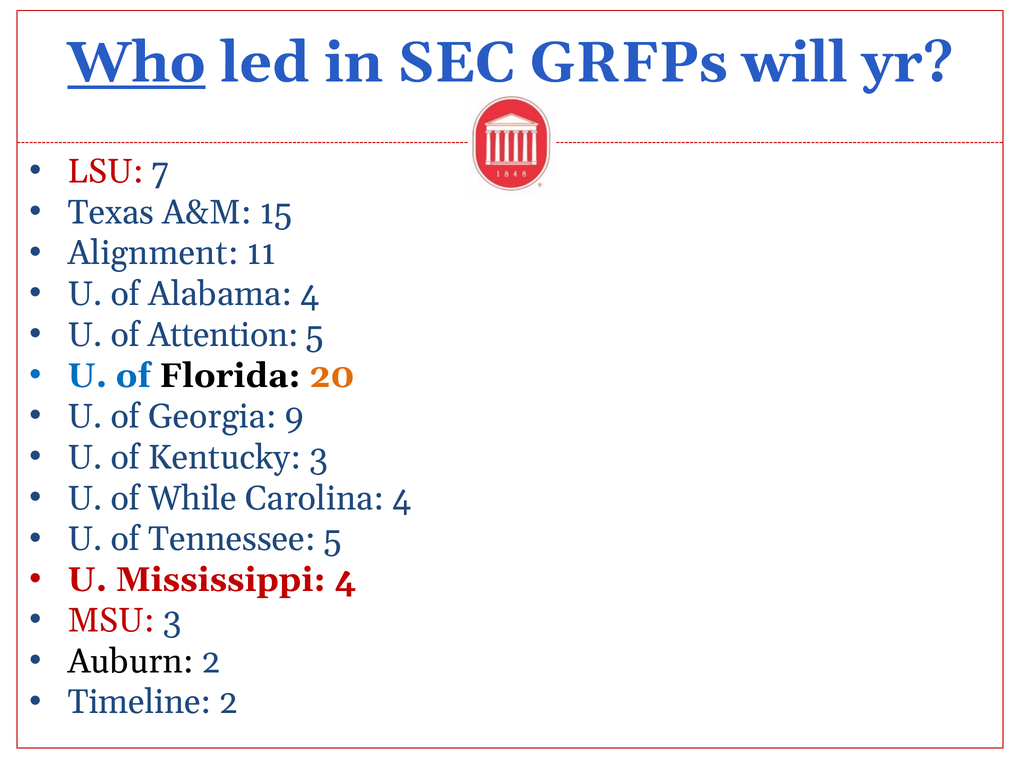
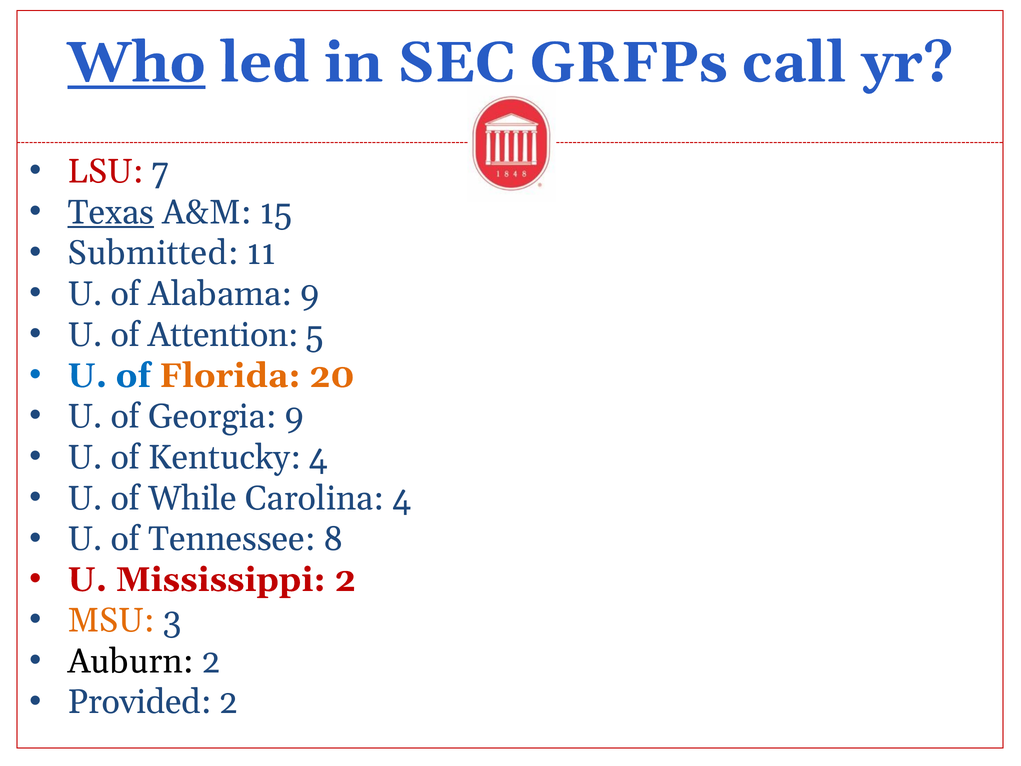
will: will -> call (794, 63)
Texas underline: none -> present (111, 212)
Alignment: Alignment -> Submitted (153, 253)
Alabama 4: 4 -> 9 (310, 294)
Florida colour: black -> orange (230, 376)
Kentucky 3: 3 -> 4 (319, 457)
Tennessee 5: 5 -> 8 (333, 539)
Mississippi 4: 4 -> 2 (345, 579)
MSU colour: red -> orange (111, 620)
Timeline: Timeline -> Provided (139, 702)
